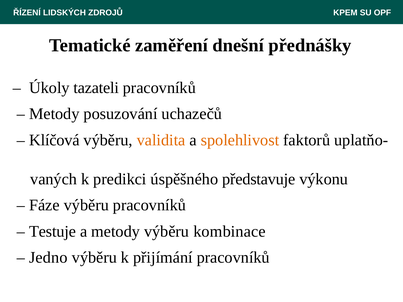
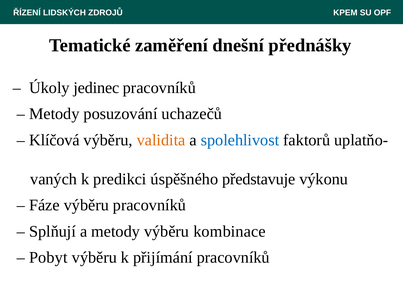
tazateli: tazateli -> jedinec (96, 88)
spolehlivost colour: orange -> blue (240, 140)
Testuje: Testuje -> Splňují (53, 232)
Jedno: Jedno -> Pobyt (48, 258)
